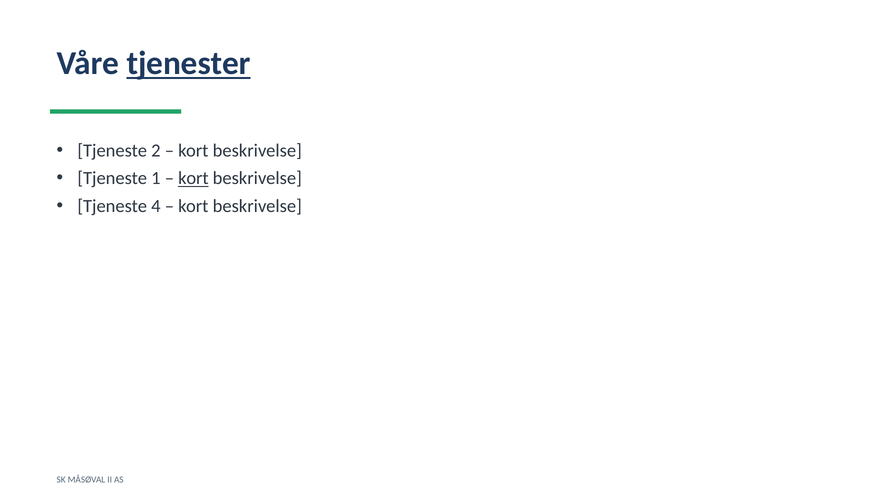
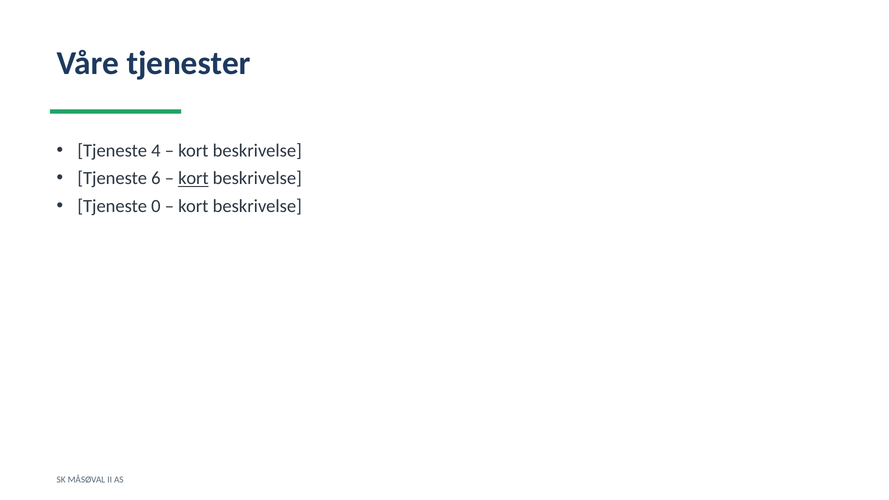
tjenester underline: present -> none (189, 63)
2: 2 -> 4 (156, 151)
1: 1 -> 6 (156, 178)
4: 4 -> 0 (156, 206)
